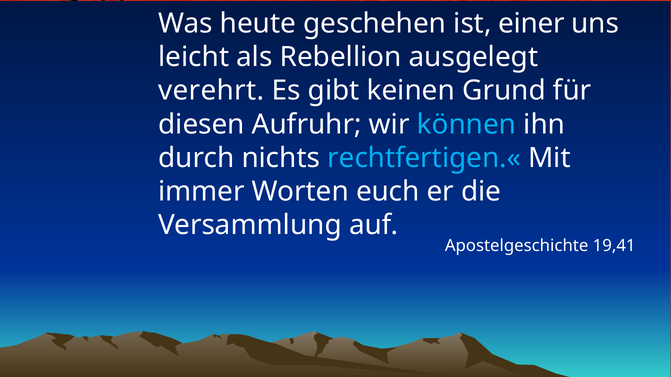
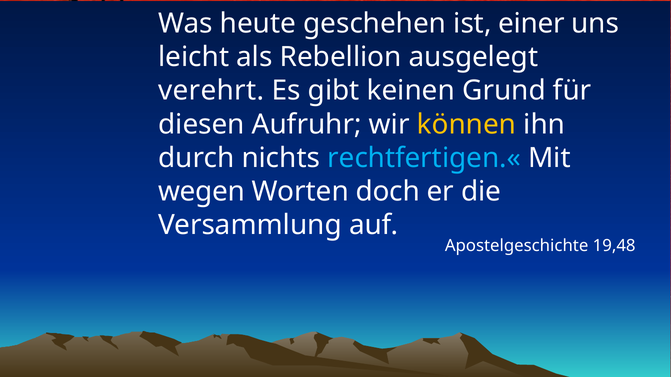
können colour: light blue -> yellow (466, 124)
immer: immer -> wegen (202, 192)
euch: euch -> doch (388, 192)
19,41: 19,41 -> 19,48 (614, 246)
